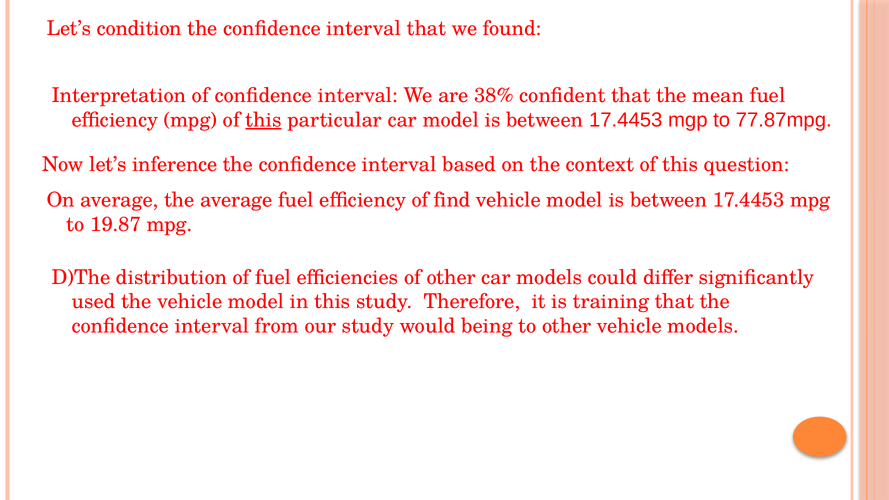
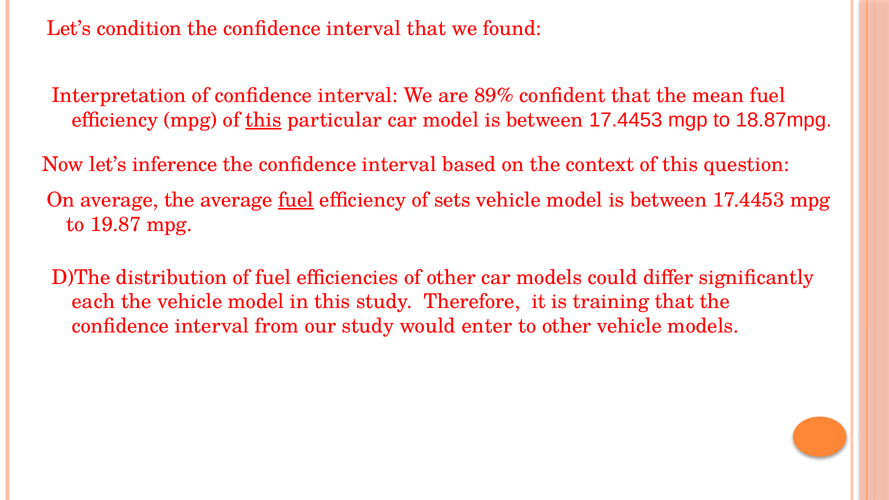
38%: 38% -> 89% (494, 96)
77.87mpg: 77.87mpg -> 18.87mpg (784, 120)
fuel underline: none -> present (296, 200)
find: find -> sets (452, 200)
used: used -> each (93, 302)
being: being -> enter (487, 326)
